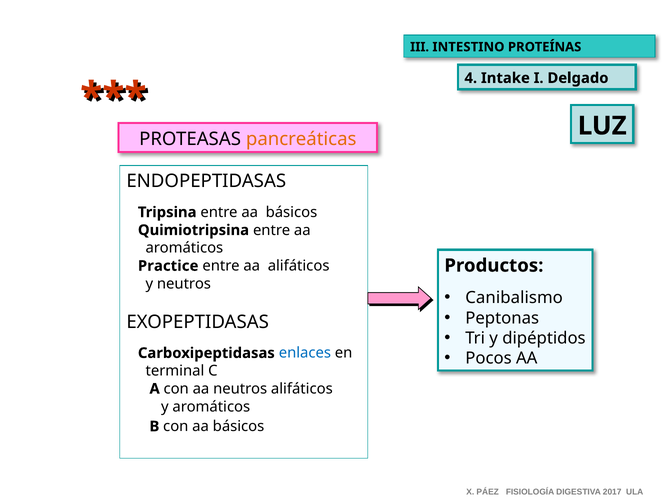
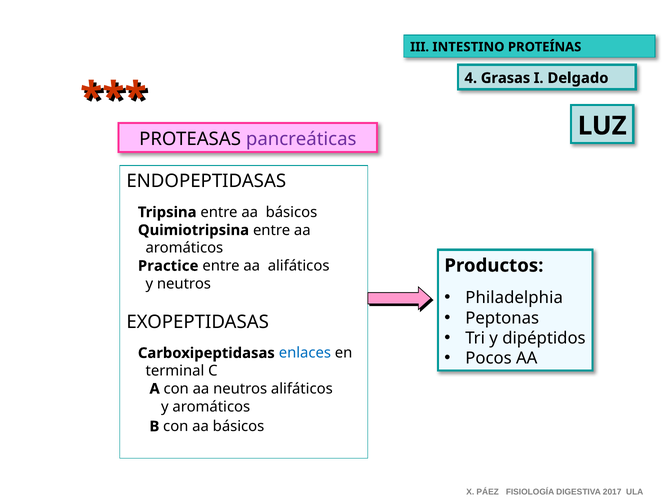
Intake: Intake -> Grasas (505, 78)
pancreáticas colour: orange -> purple (301, 139)
Canibalismo: Canibalismo -> Philadelphia (514, 298)
